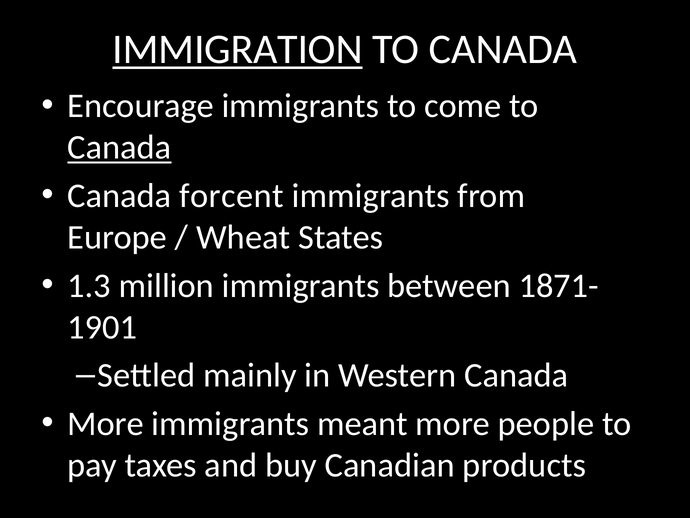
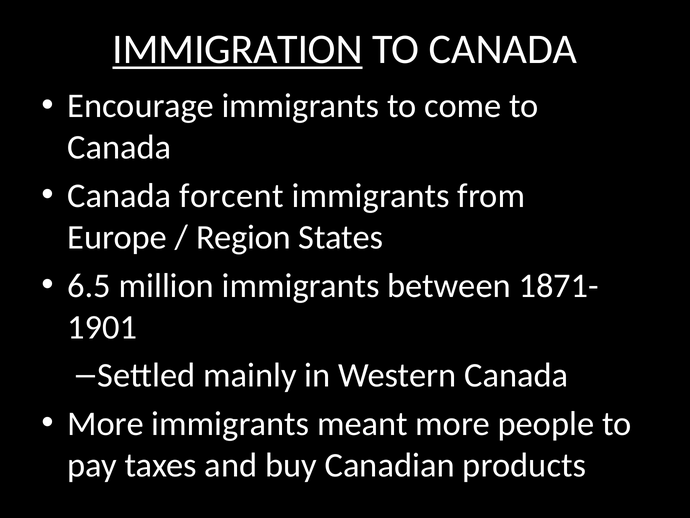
Canada underline: present -> none (119, 147)
Wheat: Wheat -> Region (243, 237)
1.3: 1.3 -> 6.5 (89, 285)
